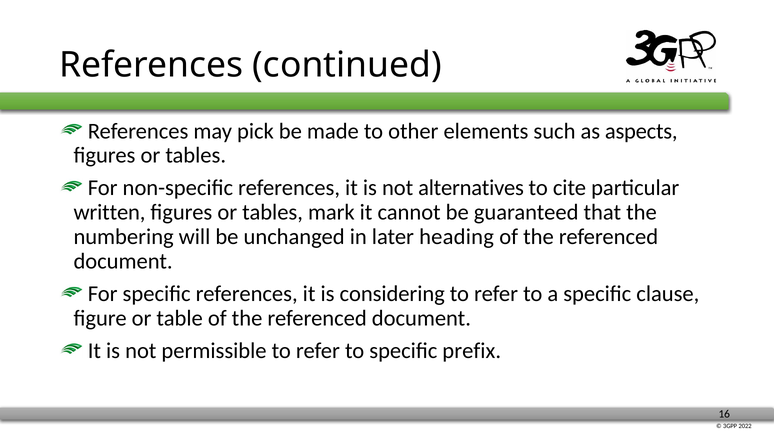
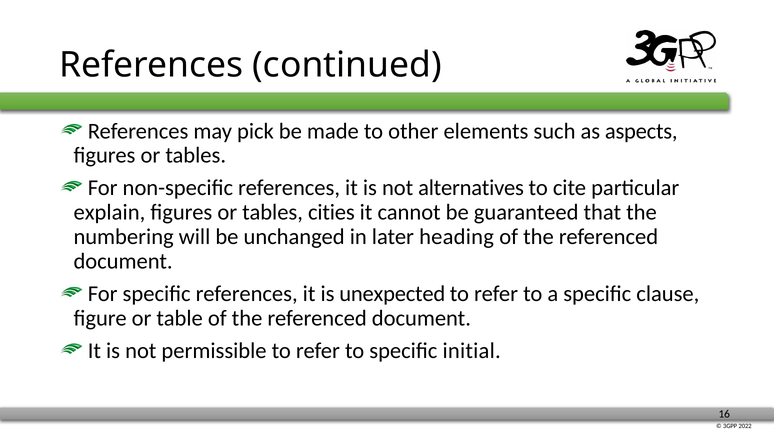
written: written -> explain (109, 212)
mark: mark -> cities (331, 212)
considering: considering -> unexpected (392, 293)
prefix: prefix -> initial (472, 350)
